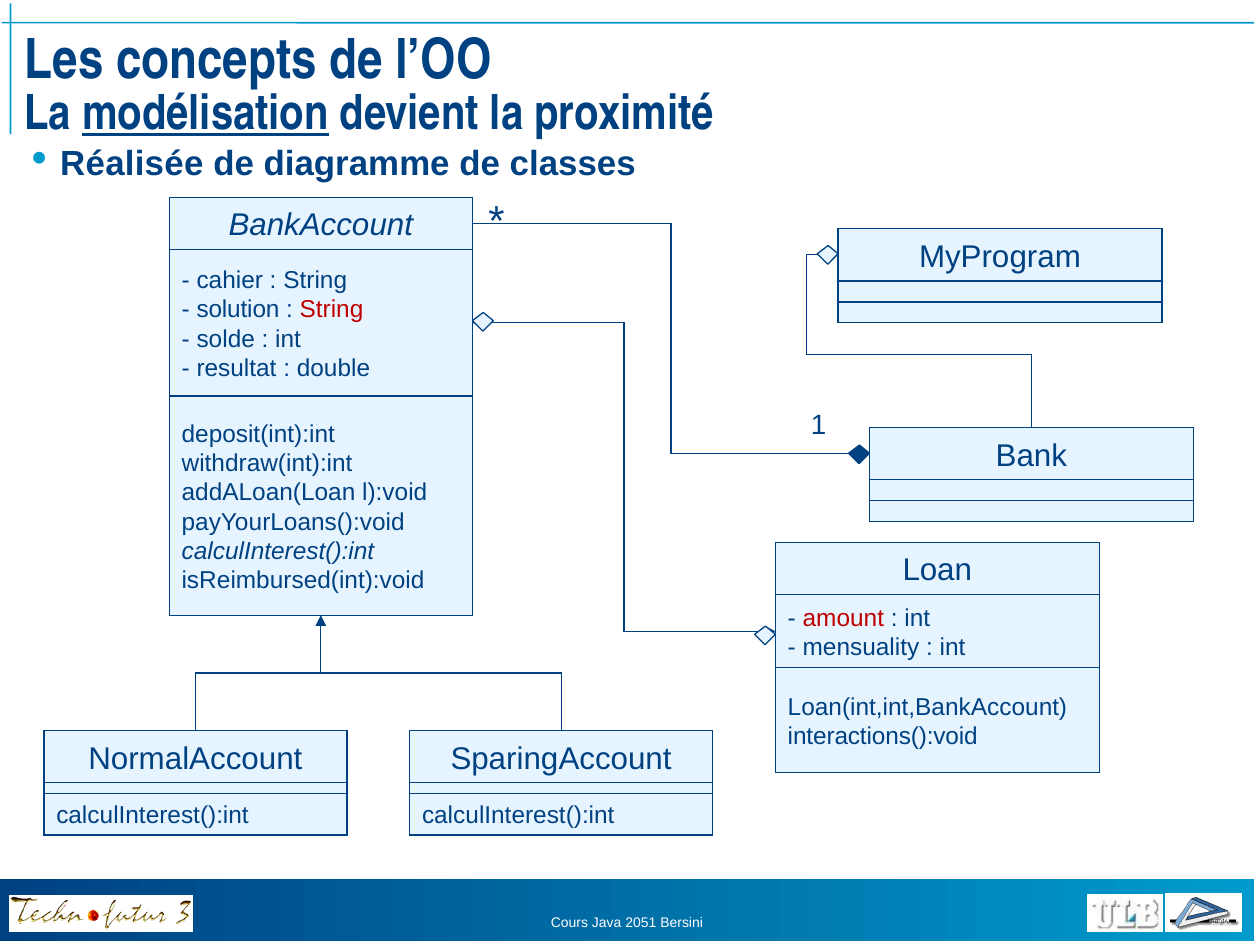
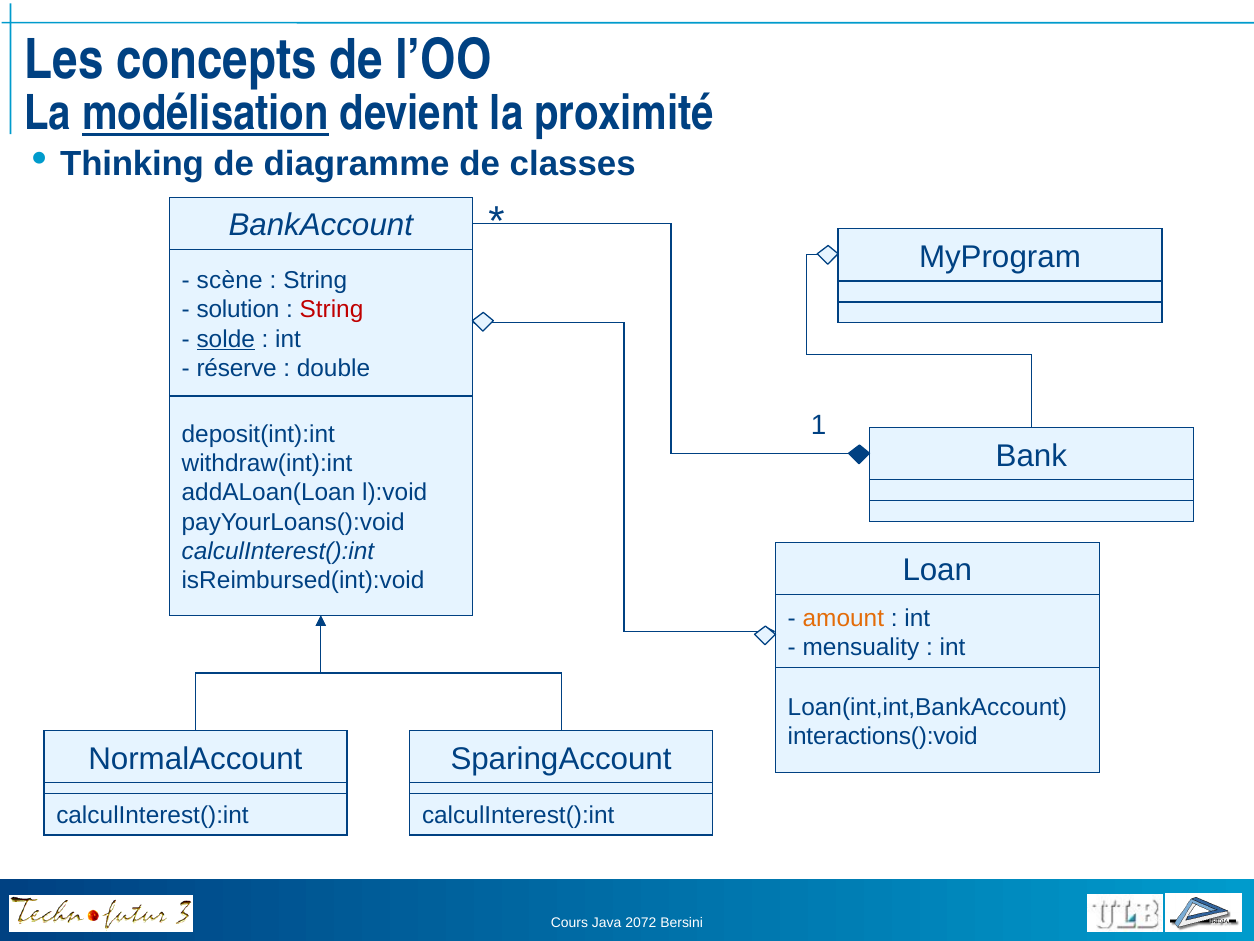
Réalisée: Réalisée -> Thinking (132, 164)
cahier: cahier -> scène (230, 280)
solde underline: none -> present (226, 339)
resultat: resultat -> réserve (237, 368)
amount colour: red -> orange (843, 618)
2051: 2051 -> 2072 (641, 922)
